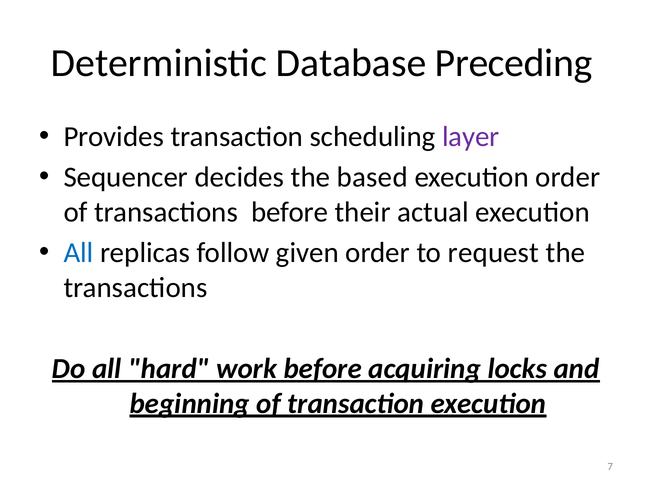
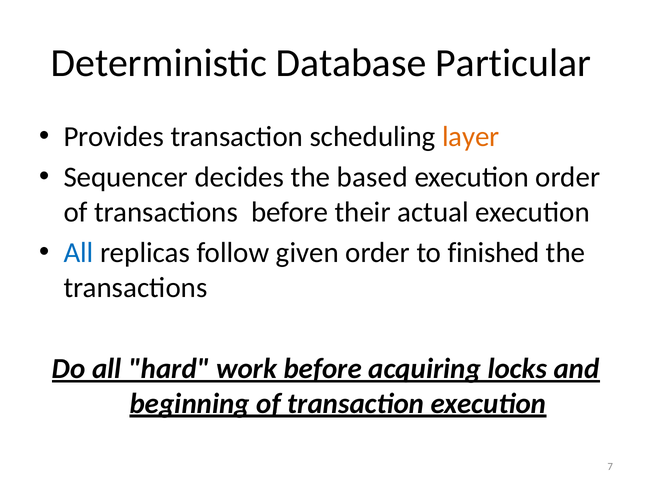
Preceding: Preceding -> Particular (513, 63)
layer colour: purple -> orange (471, 137)
request: request -> finished (494, 253)
